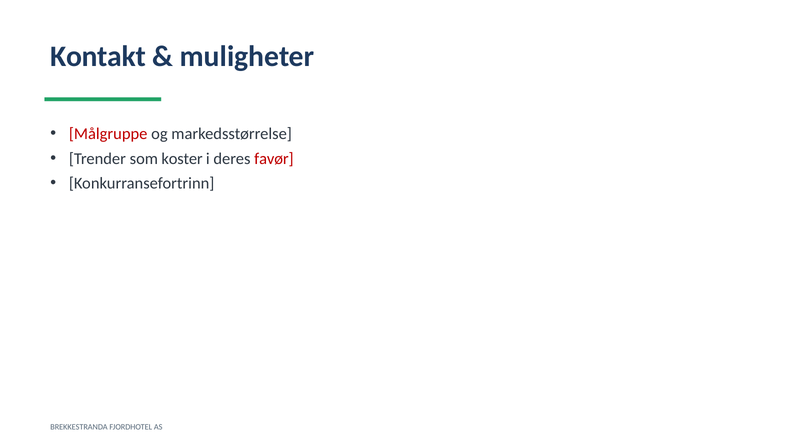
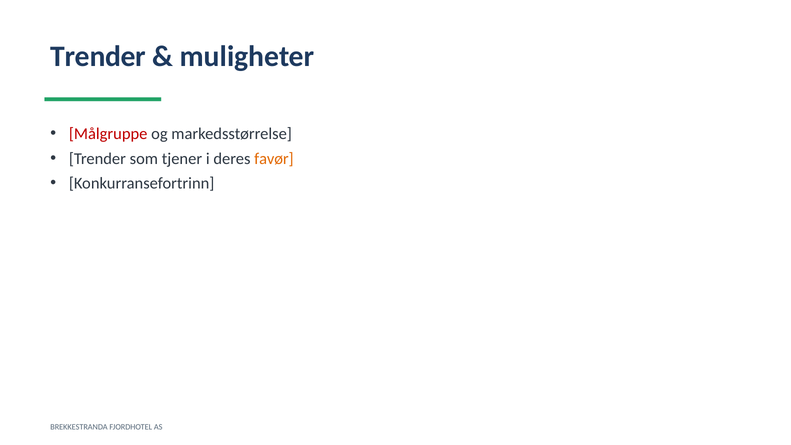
Kontakt: Kontakt -> Trender (98, 56)
koster: koster -> tjener (182, 159)
favør colour: red -> orange (274, 159)
